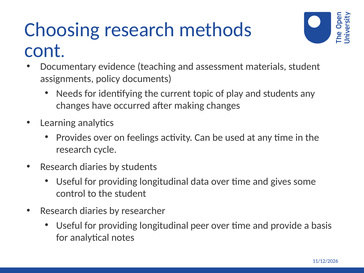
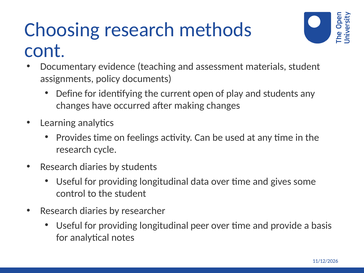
Needs: Needs -> Define (69, 93)
topic: topic -> open (203, 93)
Provides over: over -> time (103, 137)
